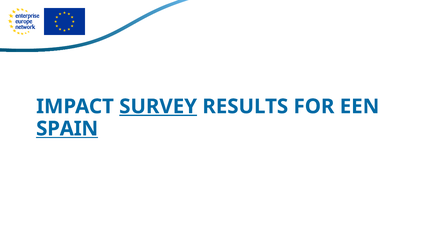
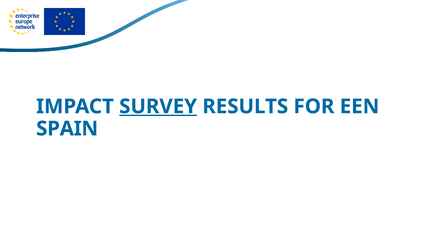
SPAIN underline: present -> none (67, 128)
